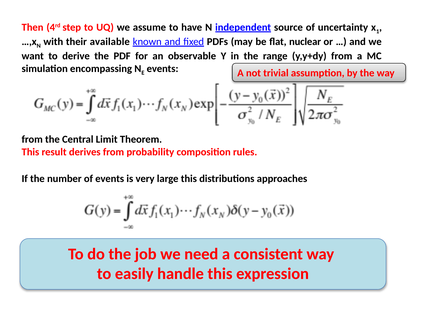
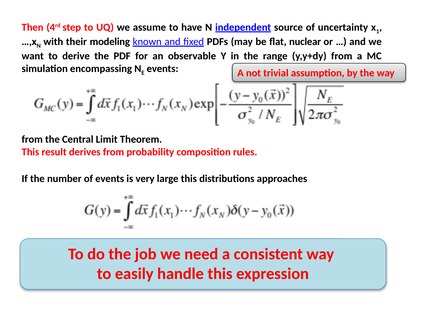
available: available -> modeling (110, 42)
